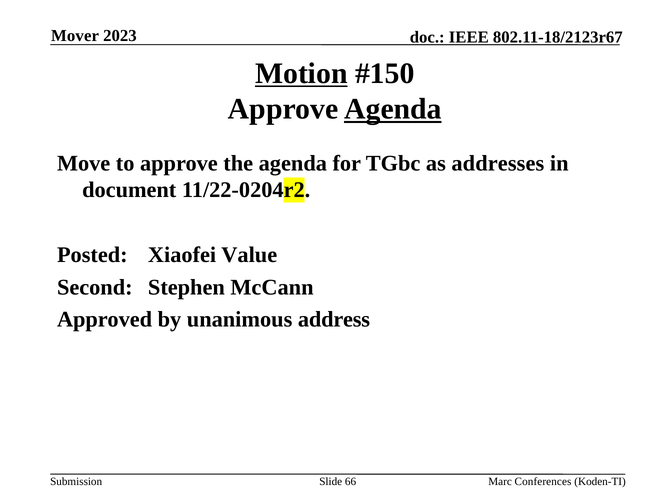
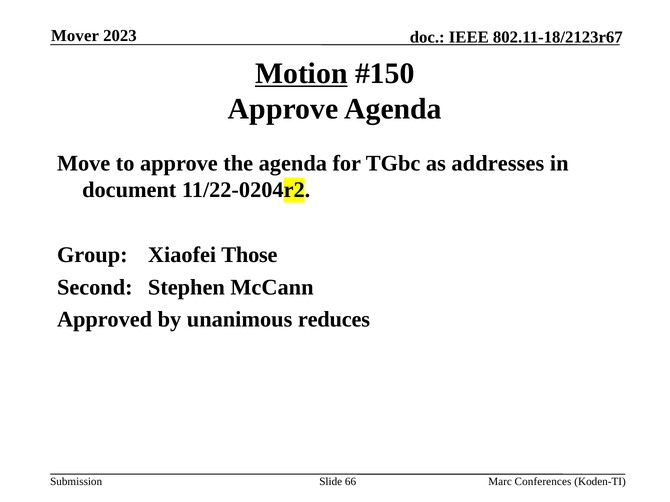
Agenda underline: present -> none (393, 109)
Posted: Posted -> Group (92, 255)
Value: Value -> Those (249, 255)
address: address -> reduces (334, 320)
